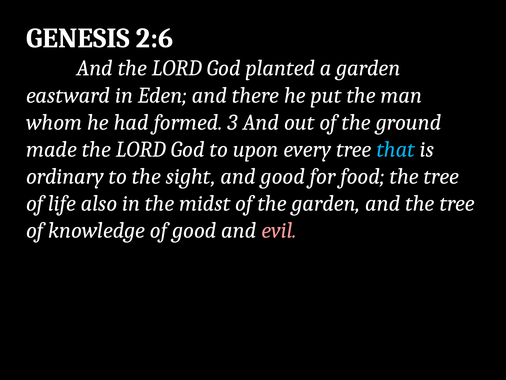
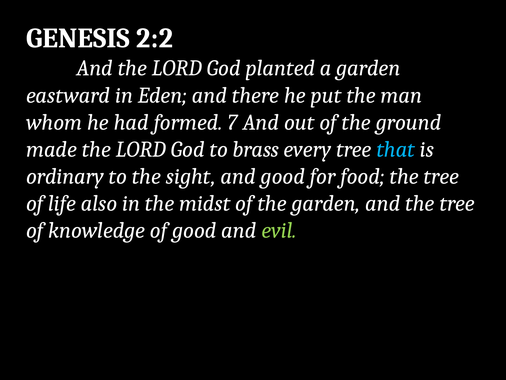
2:6: 2:6 -> 2:2 (155, 38)
3: 3 -> 7 (233, 122)
upon: upon -> brass (256, 149)
evil colour: pink -> light green (279, 230)
